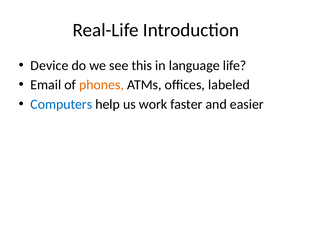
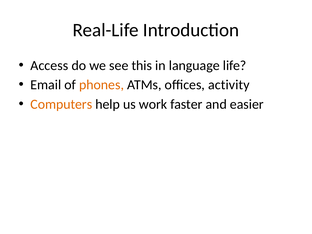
Device: Device -> Access (49, 65)
labeled: labeled -> activity (229, 85)
Computers colour: blue -> orange (61, 104)
